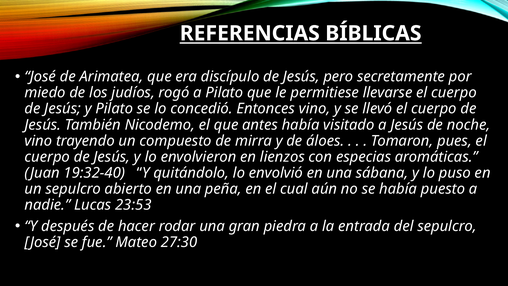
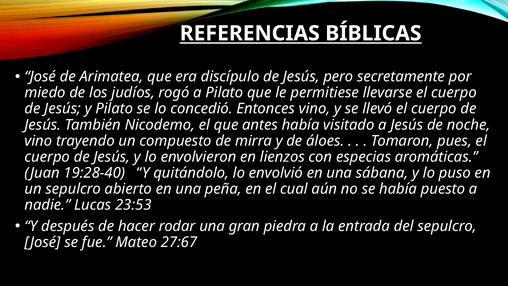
19:32-40: 19:32-40 -> 19:28-40 (94, 173)
27:30: 27:30 -> 27:67 (179, 242)
